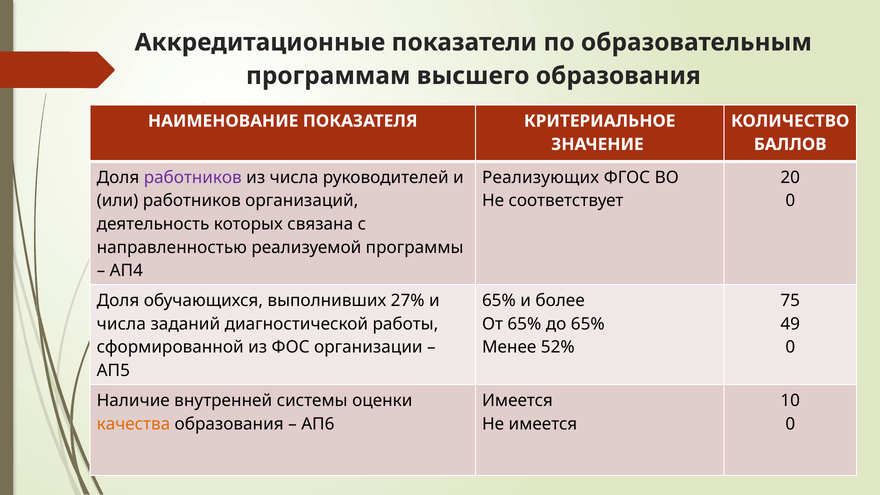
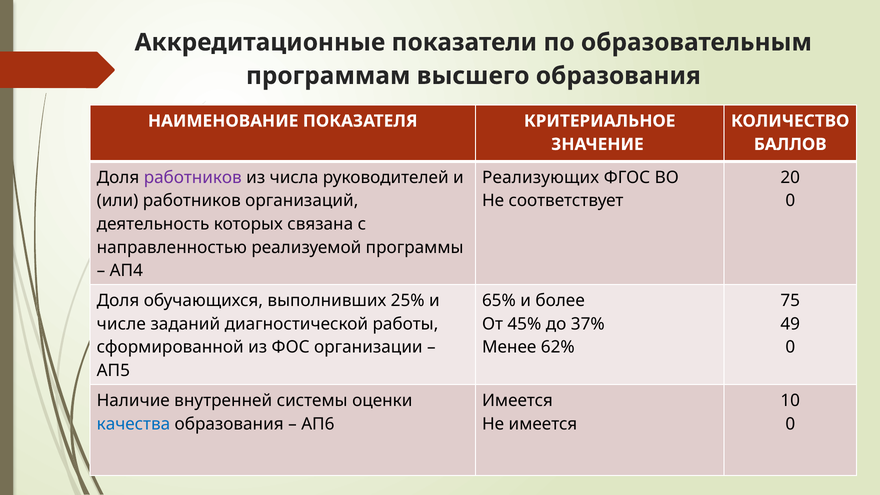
27%: 27% -> 25% (408, 301)
числа: числа -> числе (121, 324)
От 65%: 65% -> 45% (524, 324)
до 65%: 65% -> 37% (588, 324)
52%: 52% -> 62% (558, 347)
качества colour: orange -> blue (133, 424)
